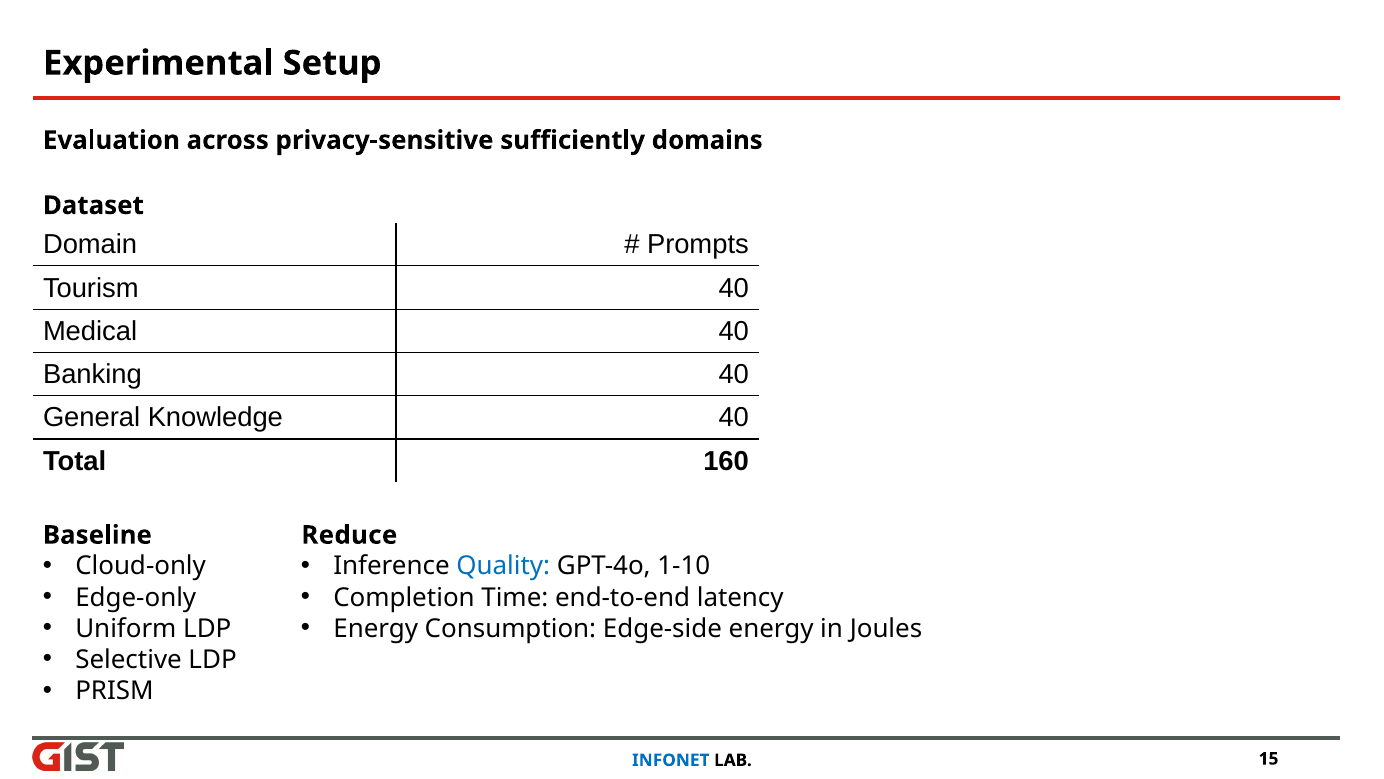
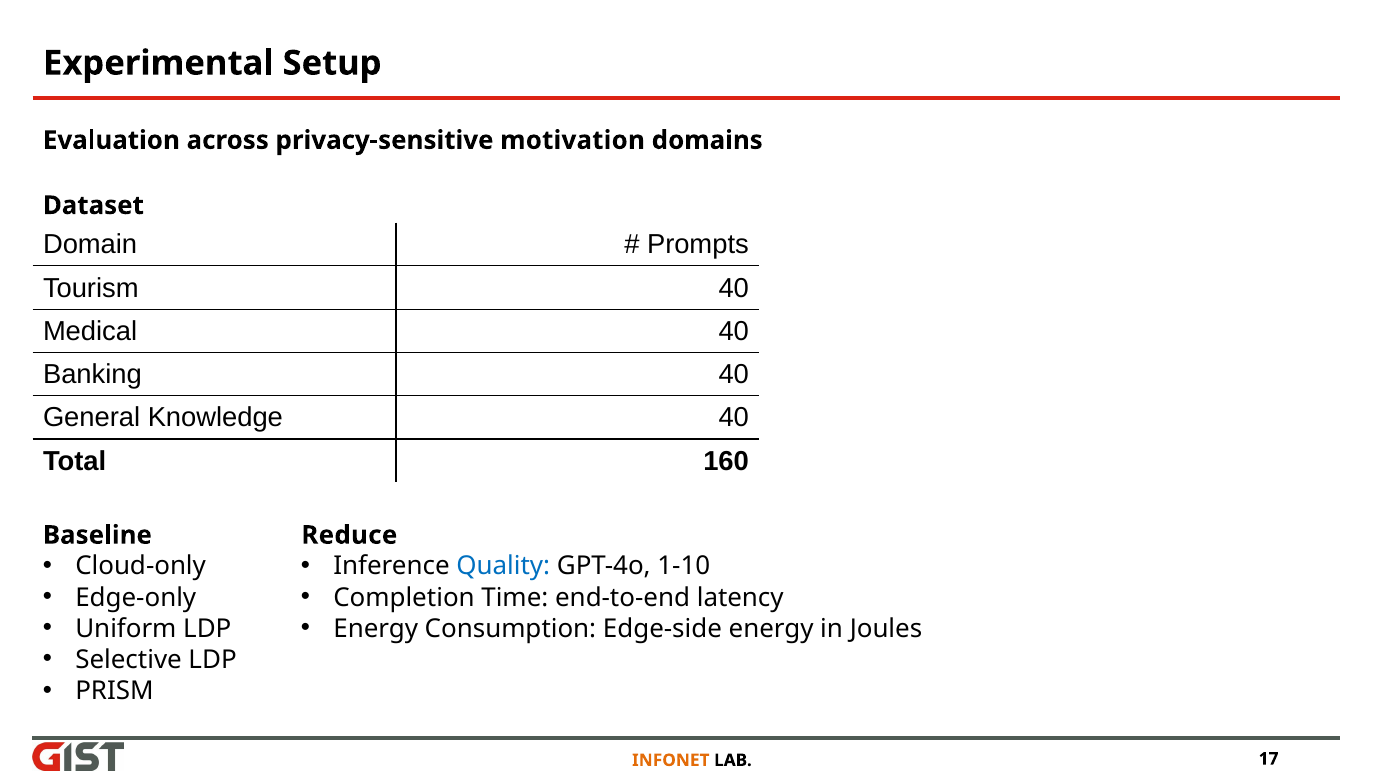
sufficiently: sufficiently -> motivation (573, 140)
INFONET colour: blue -> orange (671, 760)
15: 15 -> 17 (1269, 758)
